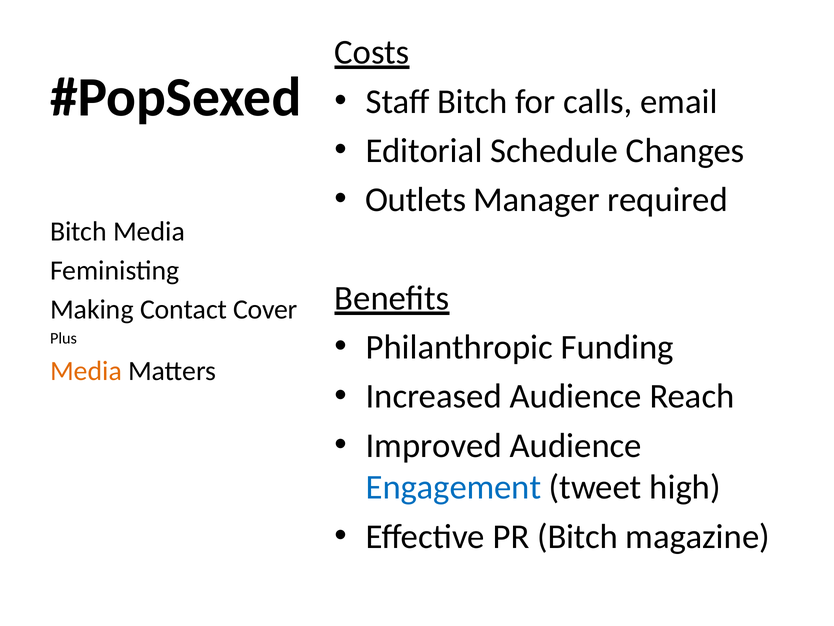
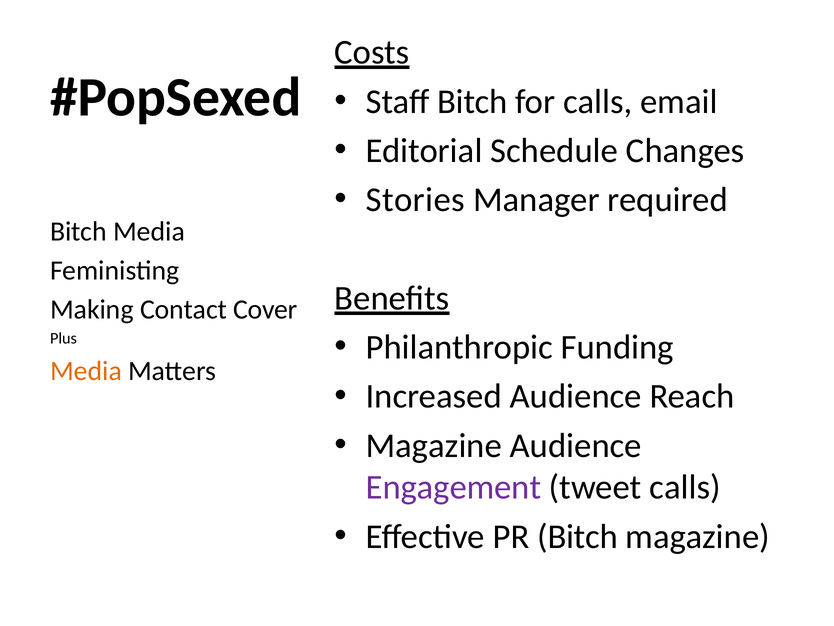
Outlets: Outlets -> Stories (415, 200)
Improved: Improved -> Magazine (434, 445)
Engagement colour: blue -> purple (453, 487)
tweet high: high -> calls (685, 487)
